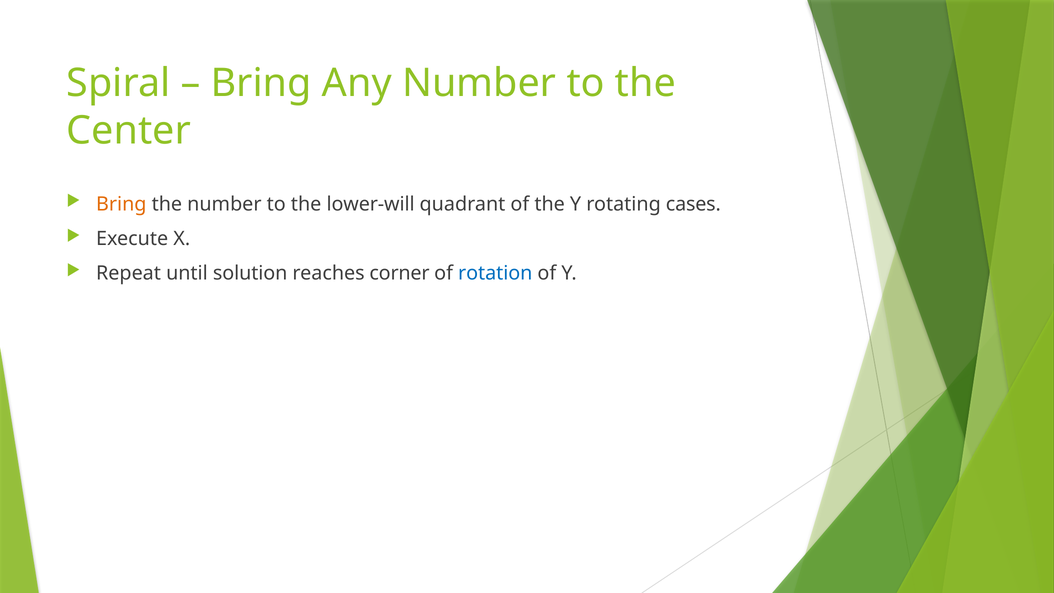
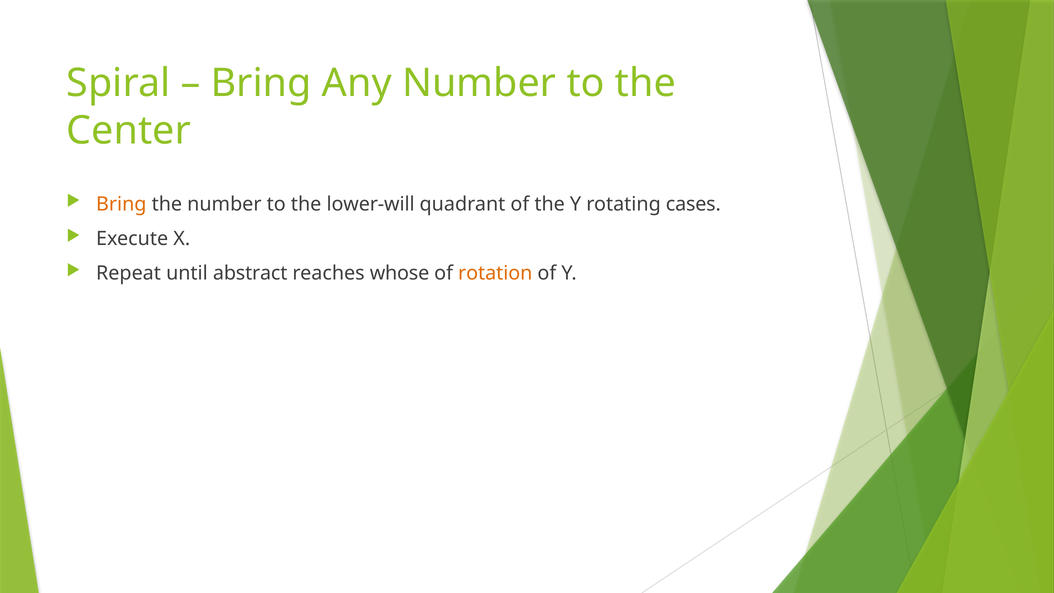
solution: solution -> abstract (250, 273)
corner: corner -> whose (400, 273)
rotation colour: blue -> orange (495, 273)
